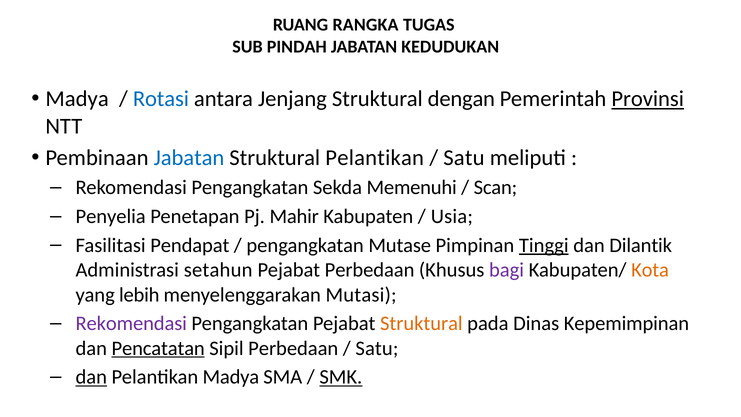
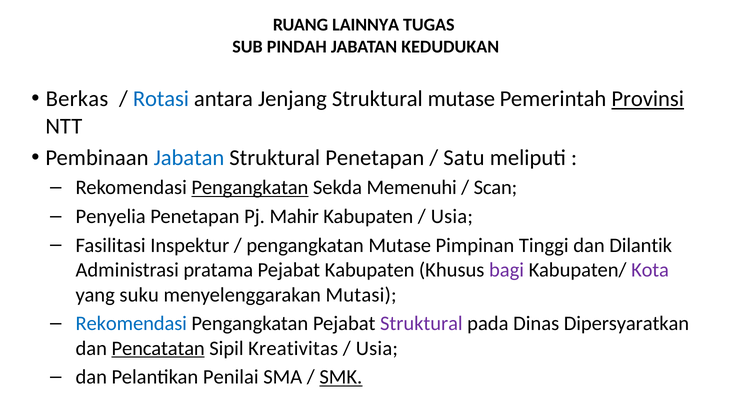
RANGKA: RANGKA -> LAINNYA (366, 25)
Madya: Madya -> Berkas (77, 99)
Struktural dengan: dengan -> mutase (461, 99)
Struktural Pelantikan: Pelantikan -> Penetapan (375, 158)
Pengangkatan underline: none -> present (250, 188)
Pendapat: Pendapat -> Inspektur (190, 245)
Tinggi underline: present -> none (544, 245)
setahun: setahun -> pratama (218, 270)
Pejabat Perbedaan: Perbedaan -> Kabupaten (370, 270)
Kota colour: orange -> purple (650, 270)
lebih: lebih -> suku (139, 295)
Rekomendasi colour: purple -> blue (131, 323)
Struktural colour: orange -> purple (421, 323)
Kepemimpinan: Kepemimpinan -> Dipersyaratkan (626, 323)
Sipil Perbedaan: Perbedaan -> Kreativitas (293, 348)
Satu: Satu -> Usia (377, 348)
dan underline: present -> none (91, 377)
Pelantikan Madya: Madya -> Penilai (231, 377)
